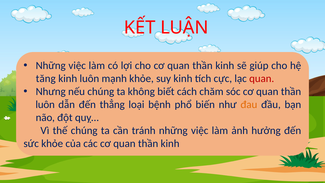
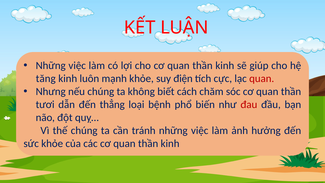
suy kinh: kinh -> điện (183, 78)
luôn: luôn -> tươi (45, 104)
đau colour: orange -> red (249, 104)
